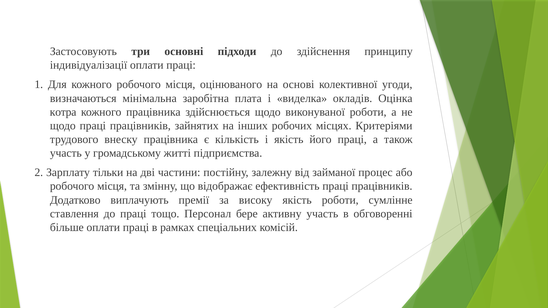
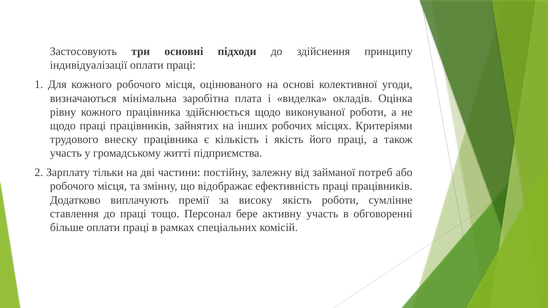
котра: котра -> рівну (63, 112)
процес: процес -> потреб (375, 173)
